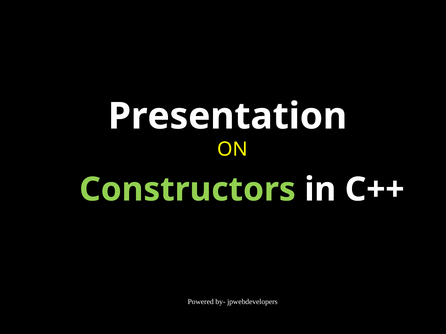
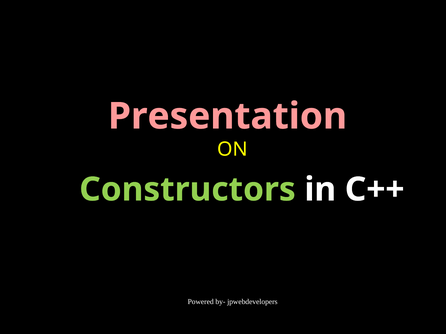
Presentation colour: white -> pink (228, 116)
